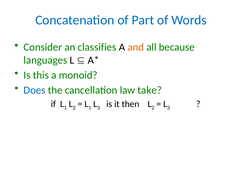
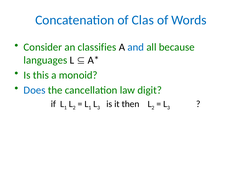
Part: Part -> Clas (143, 20)
and colour: orange -> blue (136, 47)
take: take -> digit (150, 90)
